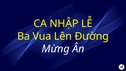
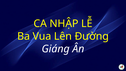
Mừng: Mừng -> Giáng (56, 49)
